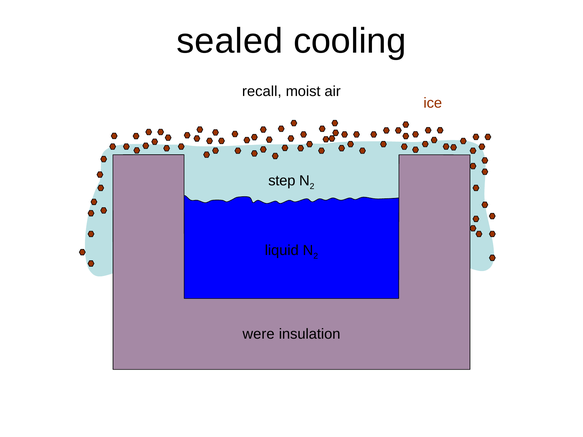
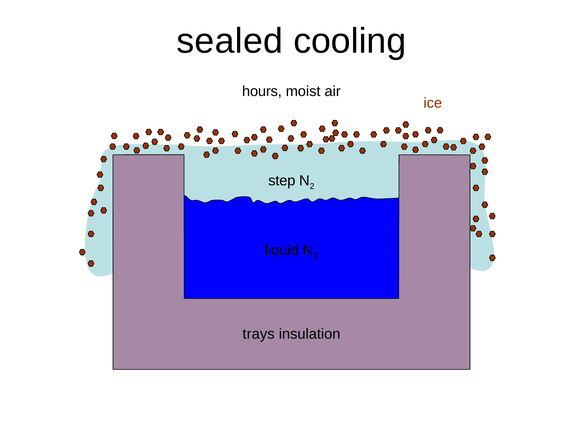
recall: recall -> hours (262, 91)
were: were -> trays (259, 334)
